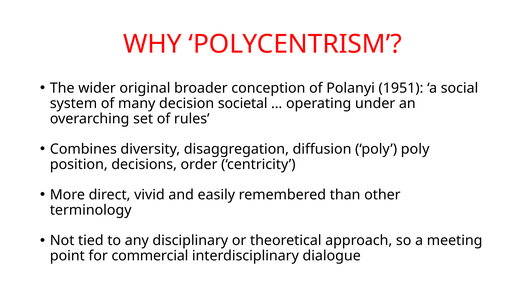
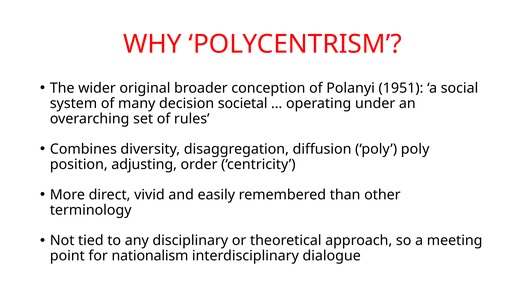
decisions: decisions -> adjusting (144, 165)
commercial: commercial -> nationalism (150, 256)
